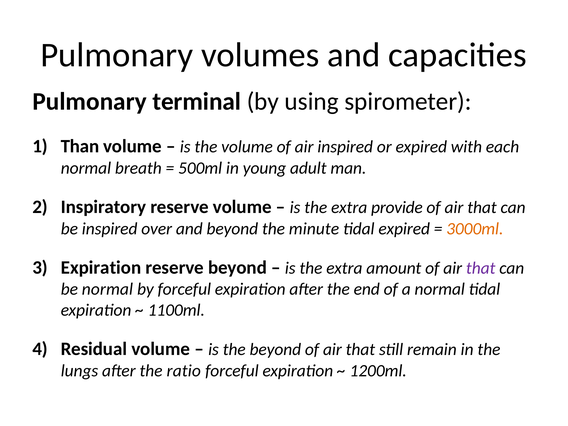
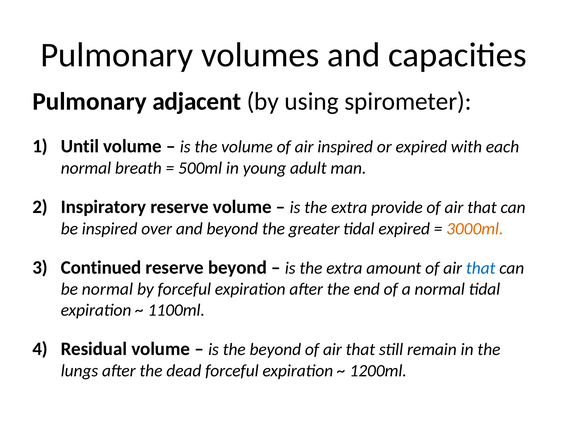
terminal: terminal -> adjacent (197, 101)
Than: Than -> Until (80, 146)
minute: minute -> greater (314, 229)
Expiration: Expiration -> Continued (101, 268)
that colour: purple -> blue (481, 268)
ratio: ratio -> dead (184, 371)
